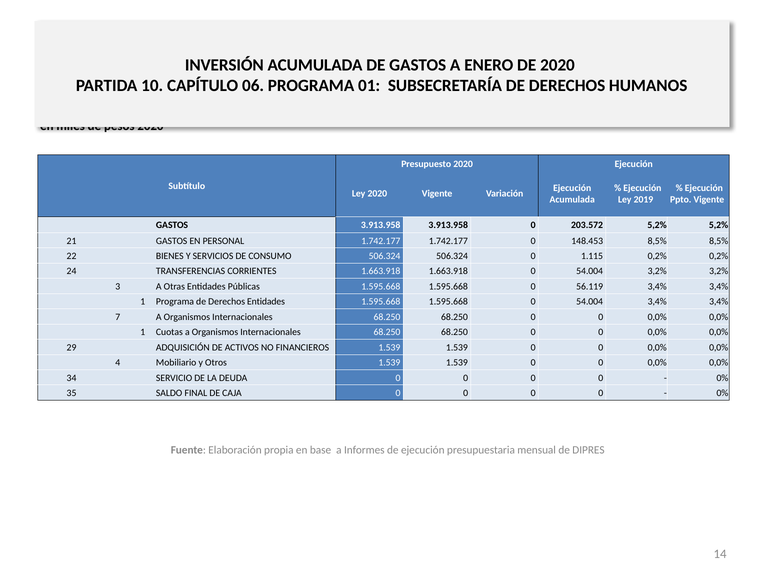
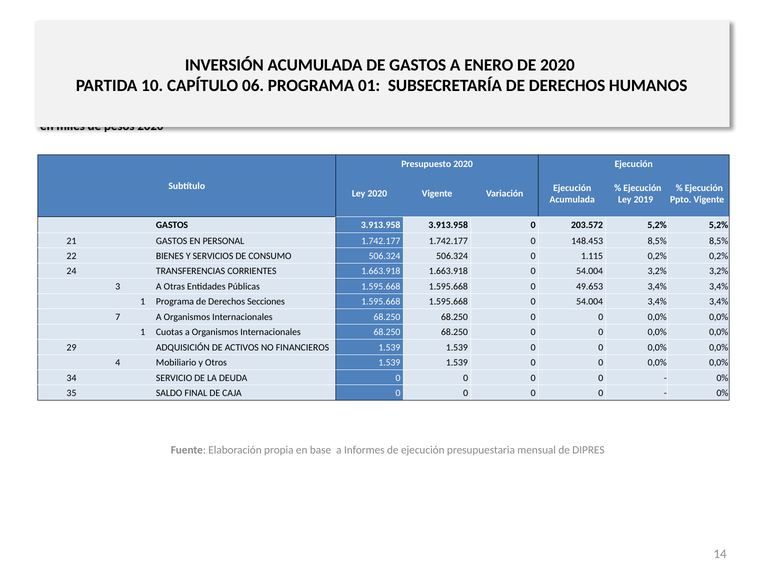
56.119: 56.119 -> 49.653 (590, 286)
Derechos Entidades: Entidades -> Secciones (266, 302)
